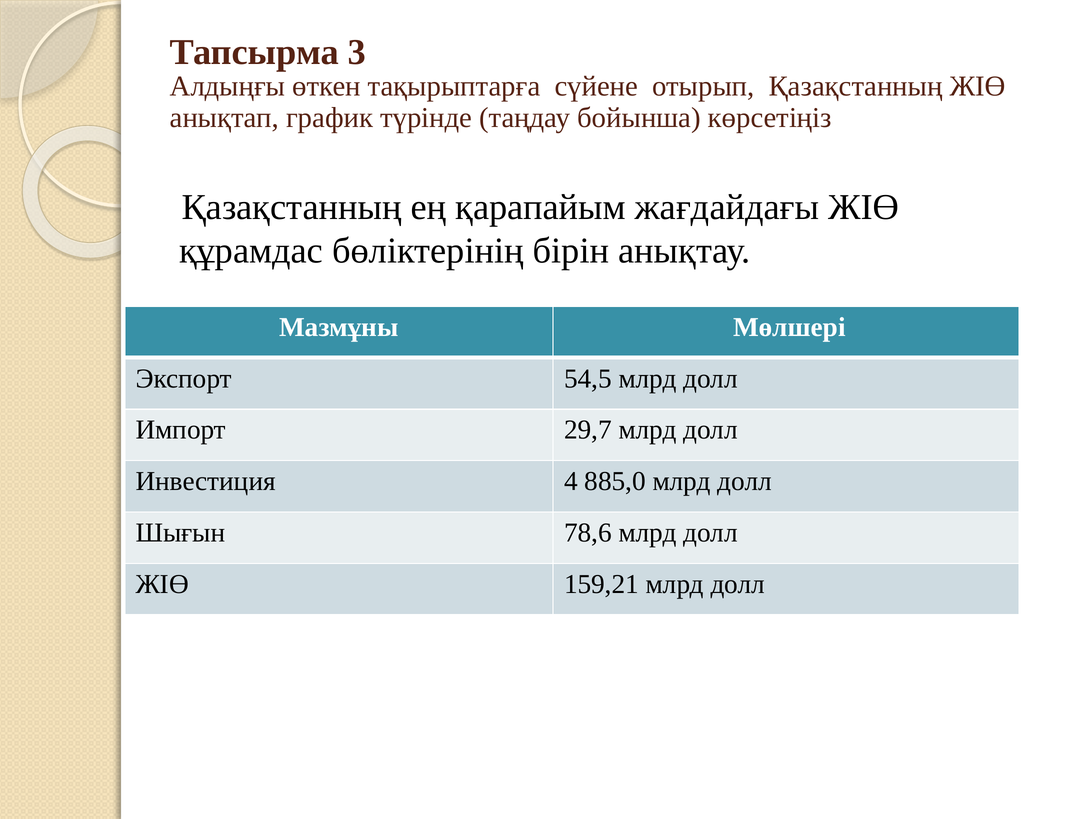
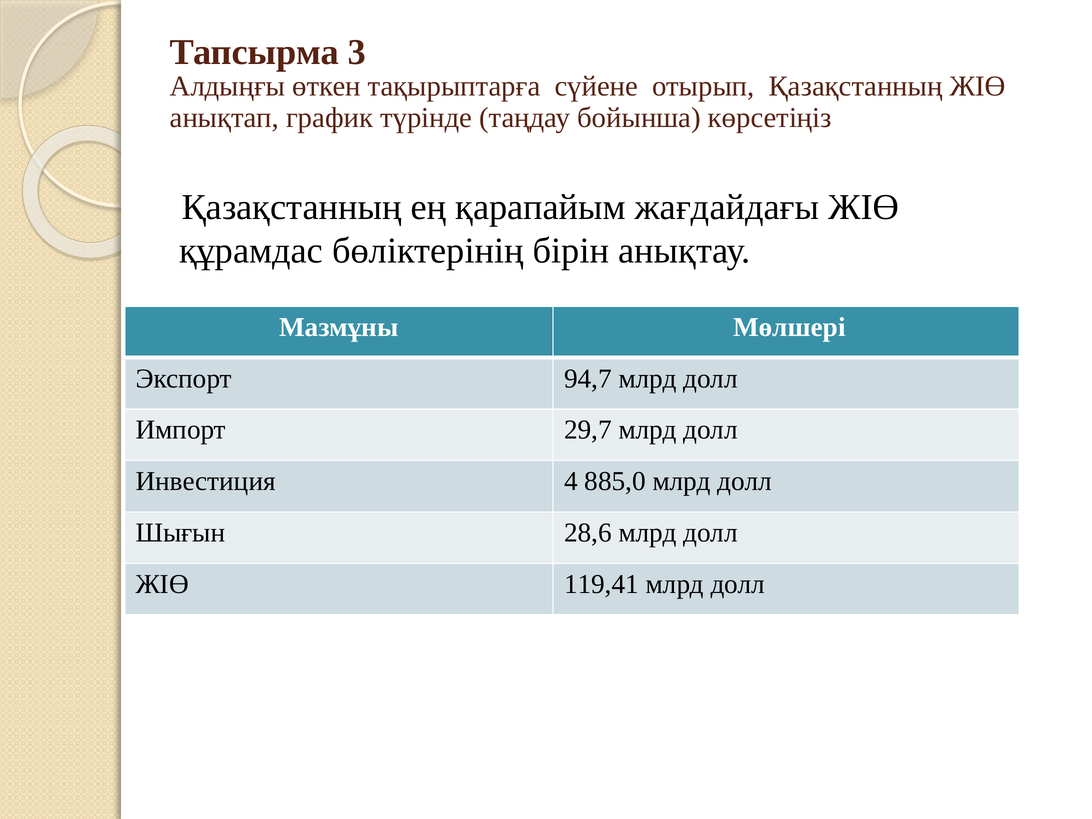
54,5: 54,5 -> 94,7 (588, 379)
78,6: 78,6 -> 28,6 (588, 533)
159,21: 159,21 -> 119,41 (601, 584)
